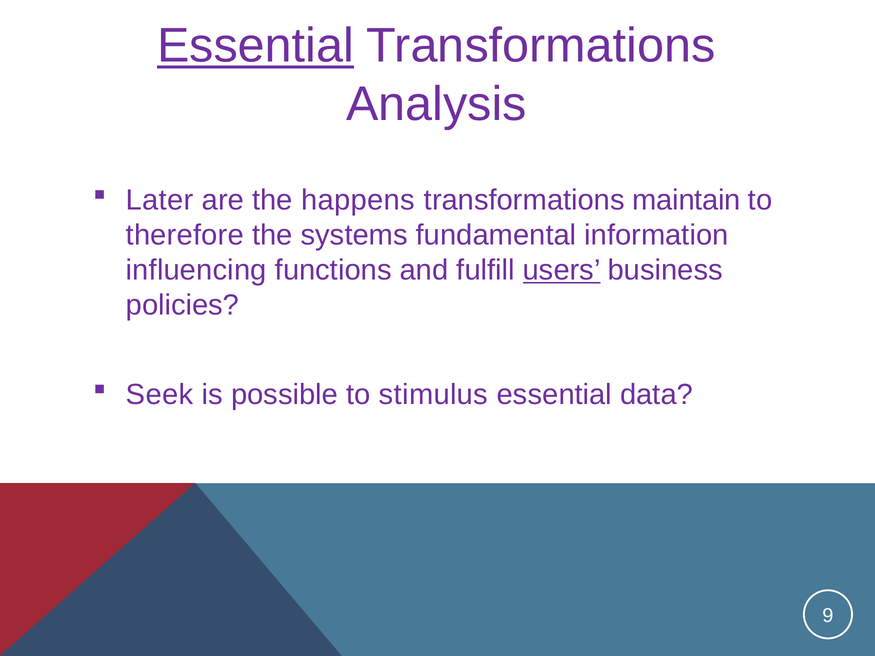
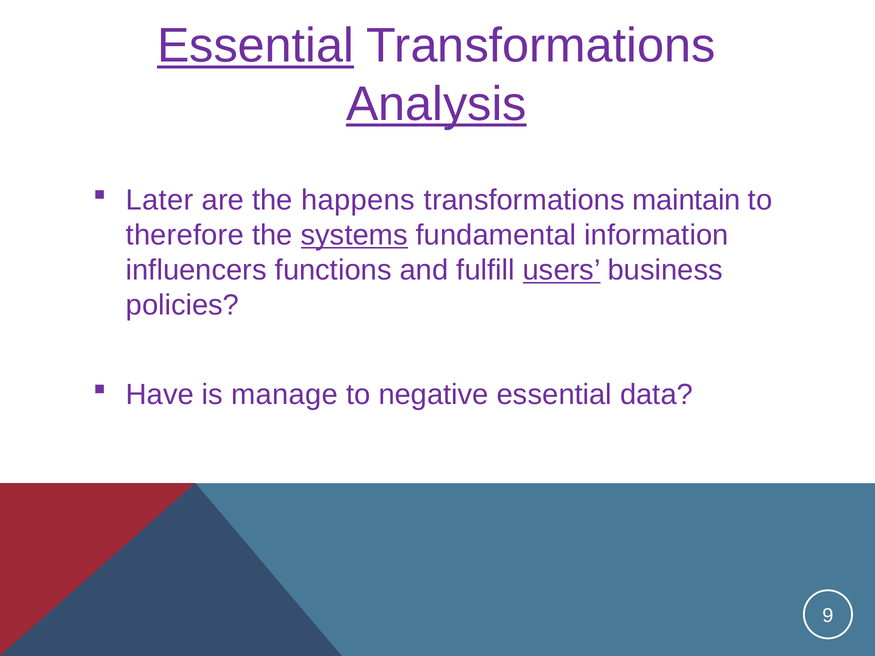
Analysis underline: none -> present (436, 104)
systems underline: none -> present (354, 235)
influencing: influencing -> influencers (196, 270)
Seek: Seek -> Have (160, 395)
possible: possible -> manage (284, 395)
stimulus: stimulus -> negative (434, 395)
